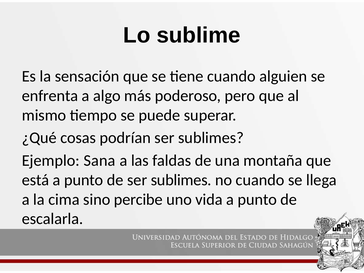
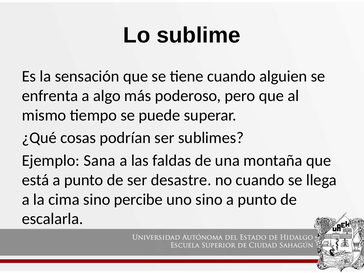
de ser sublimes: sublimes -> desastre (181, 180)
uno vida: vida -> sino (209, 199)
